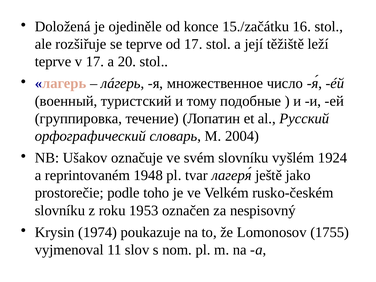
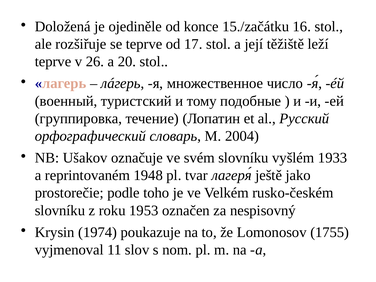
v 17: 17 -> 26 (95, 62)
1924: 1924 -> 1933 (333, 158)
